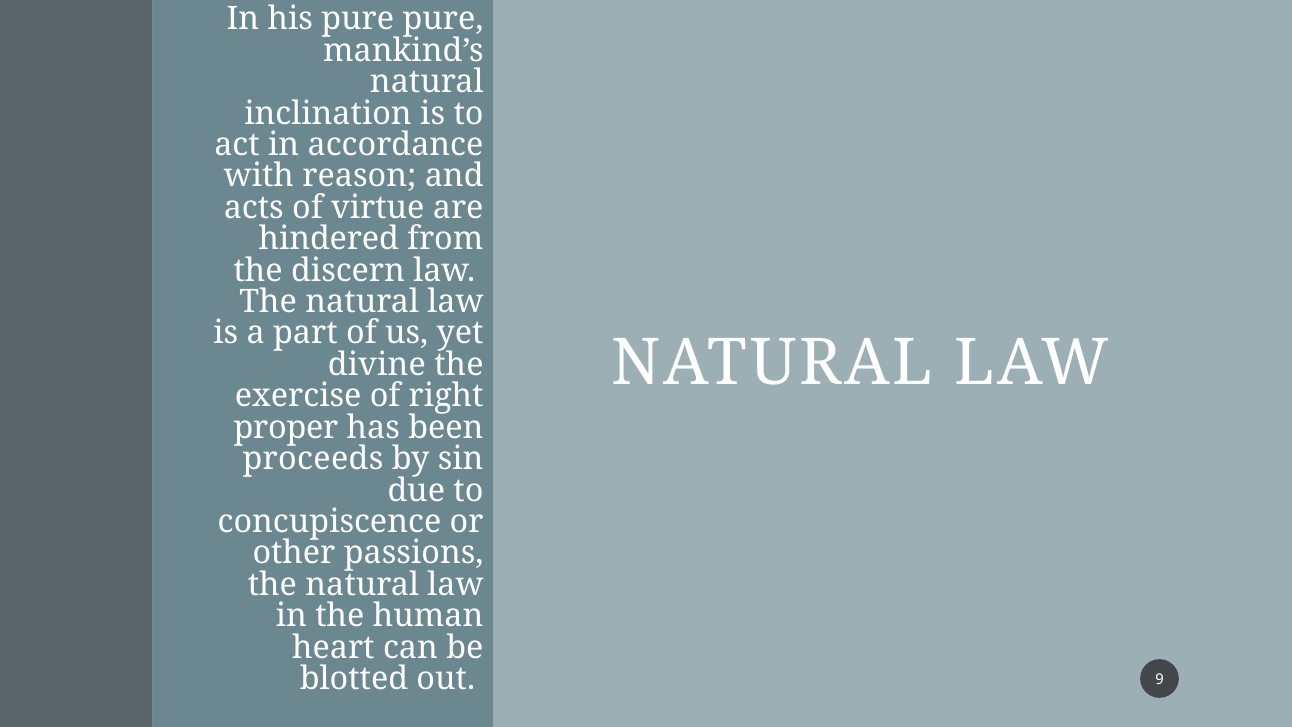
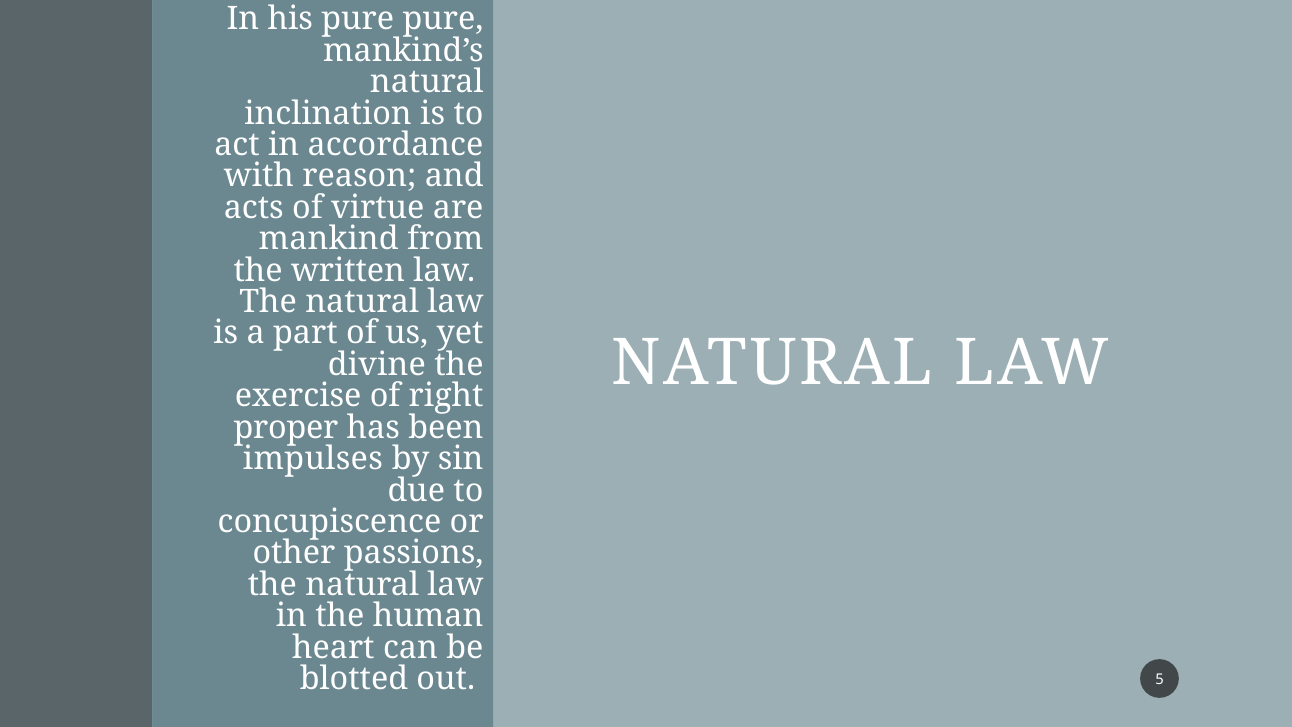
hindered: hindered -> mankind (329, 239)
discern: discern -> written (348, 270)
proceeds: proceeds -> impulses (313, 459)
9: 9 -> 5 (1160, 679)
